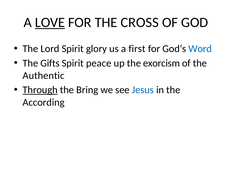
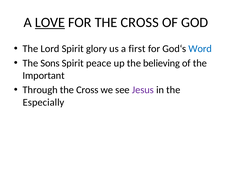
Gifts: Gifts -> Sons (50, 63)
exorcism: exorcism -> believing (162, 63)
Authentic: Authentic -> Important (44, 75)
Through underline: present -> none (40, 90)
Bring: Bring -> Cross (87, 90)
Jesus colour: blue -> purple (143, 90)
According: According -> Especially (44, 102)
